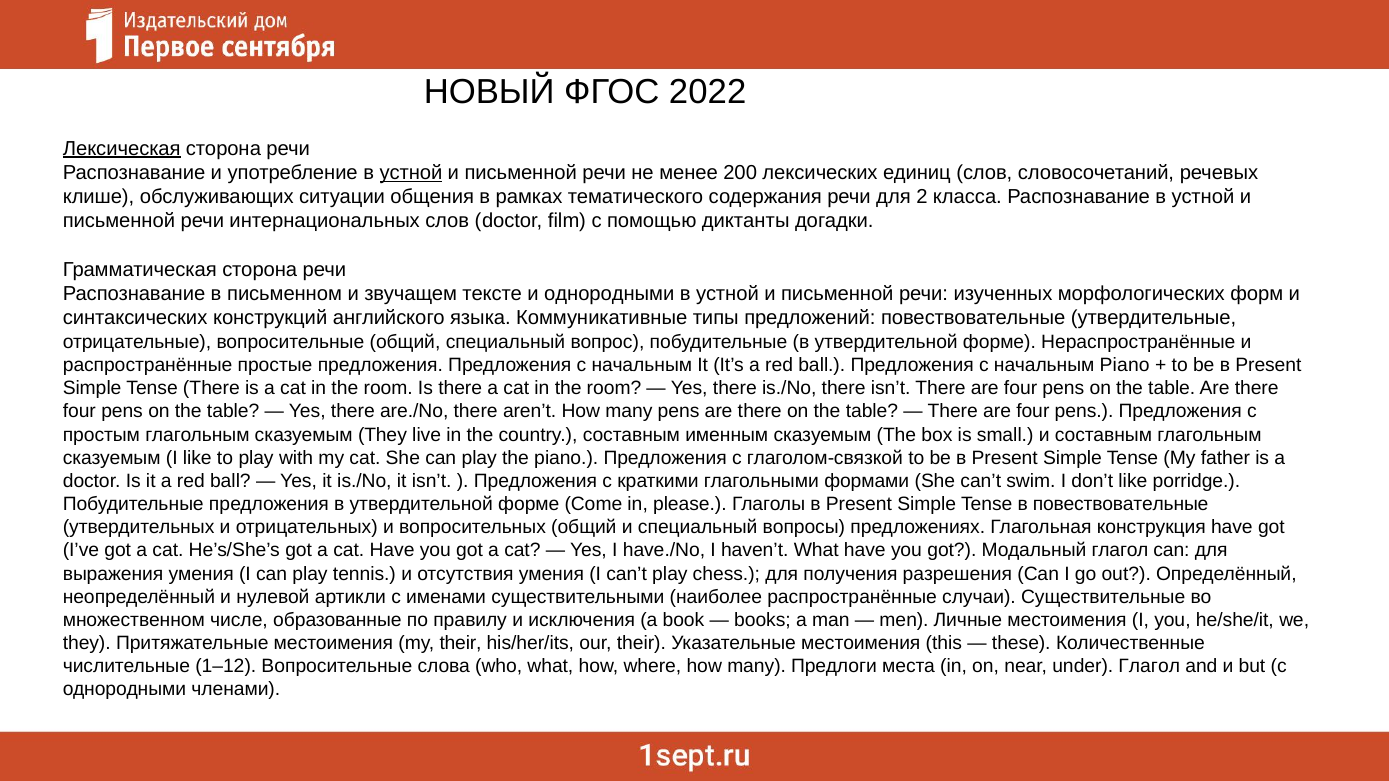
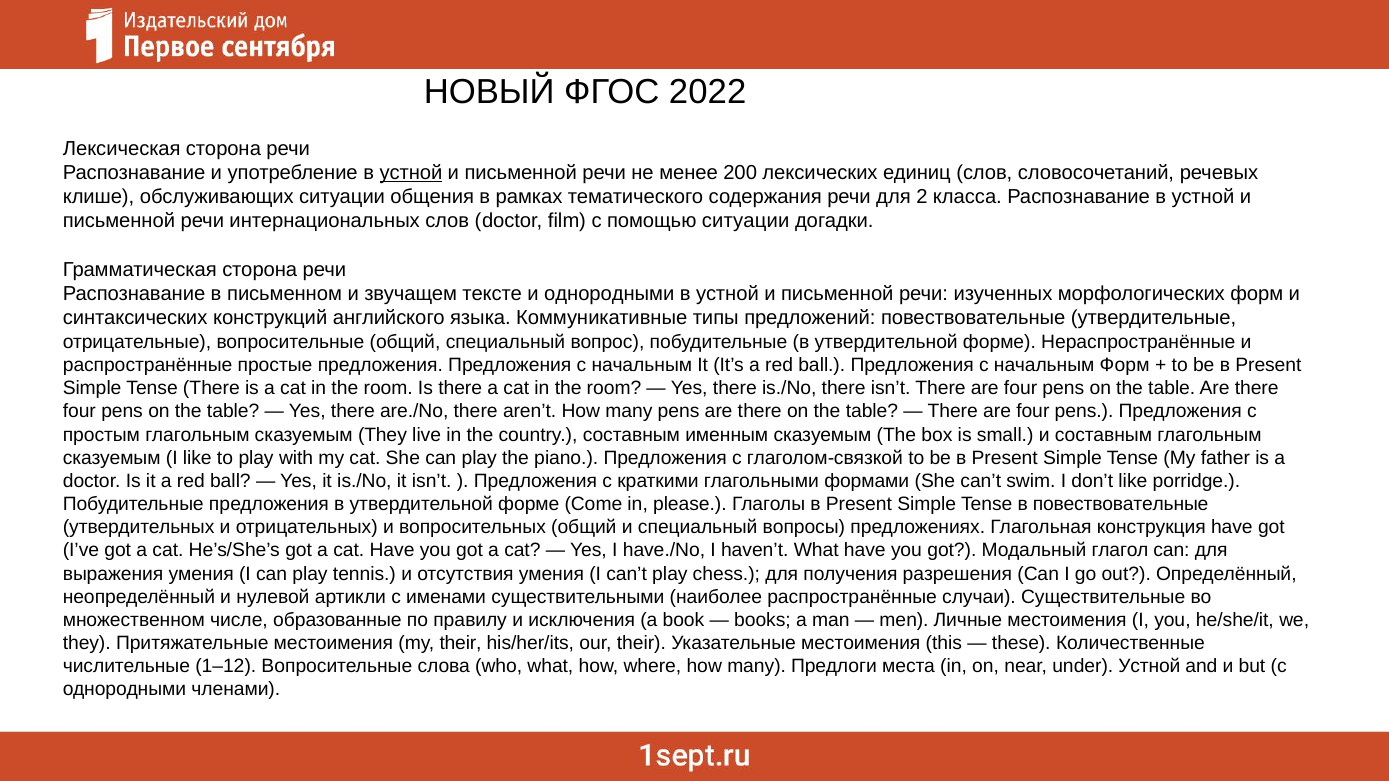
Лексическая underline: present -> none (122, 148)
помощью диктанты: диктанты -> ситуации (746, 221)
начальным Piano: Piano -> Форм (1125, 365)
under Глагол: Глагол -> Устной (1149, 667)
